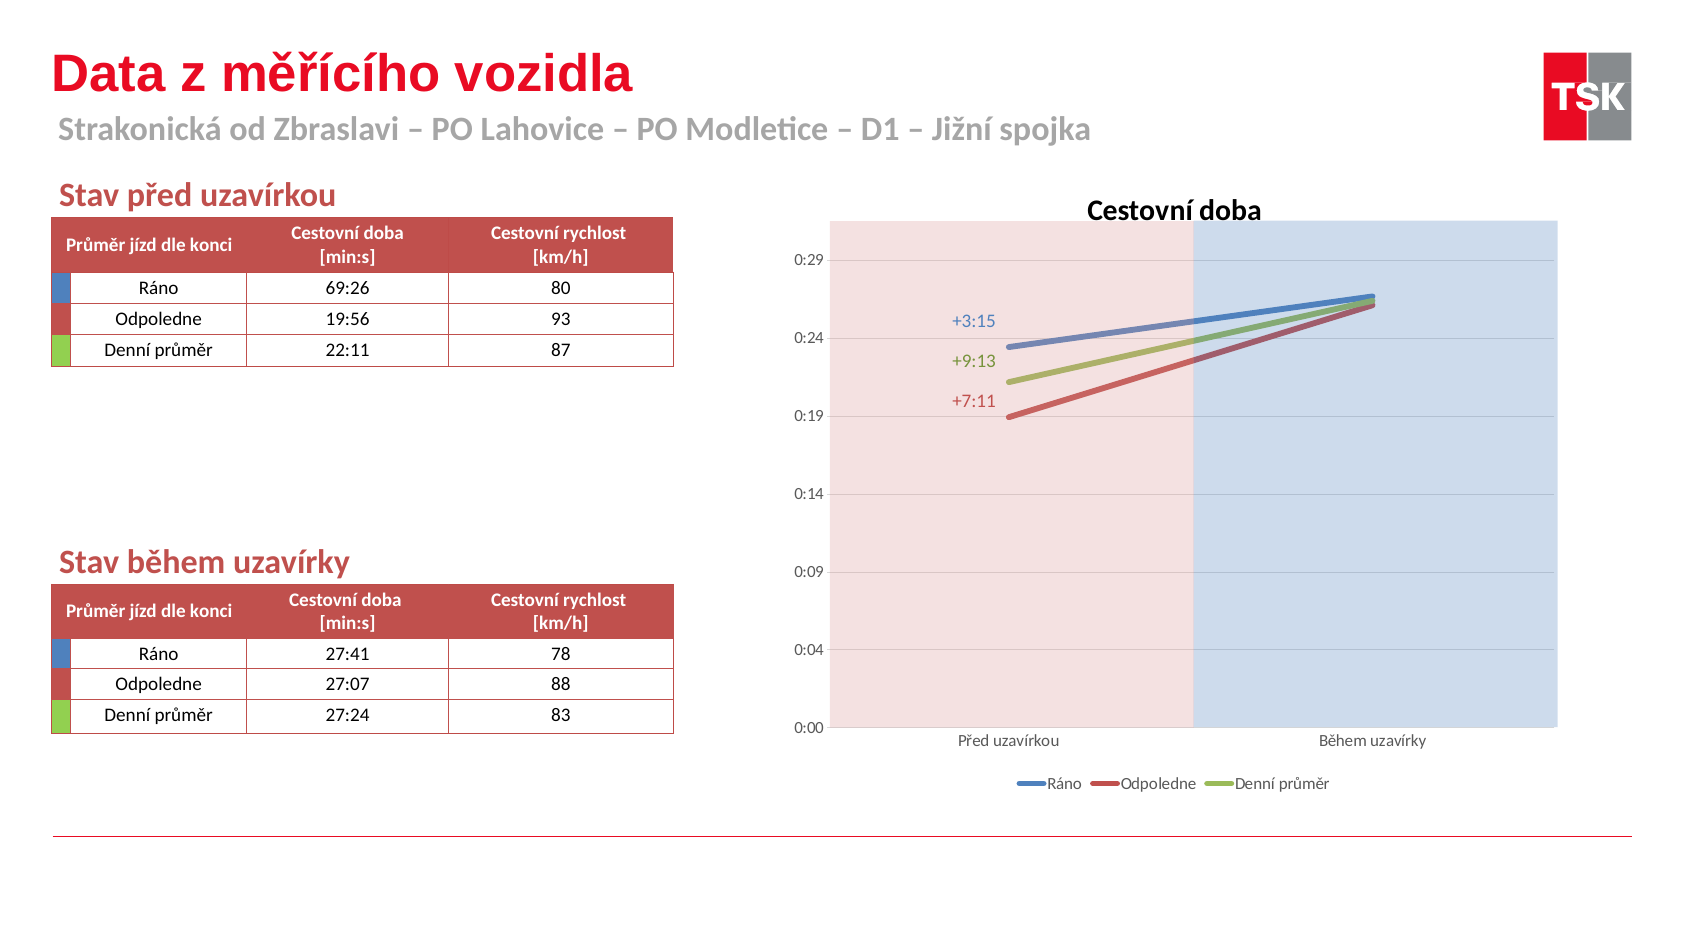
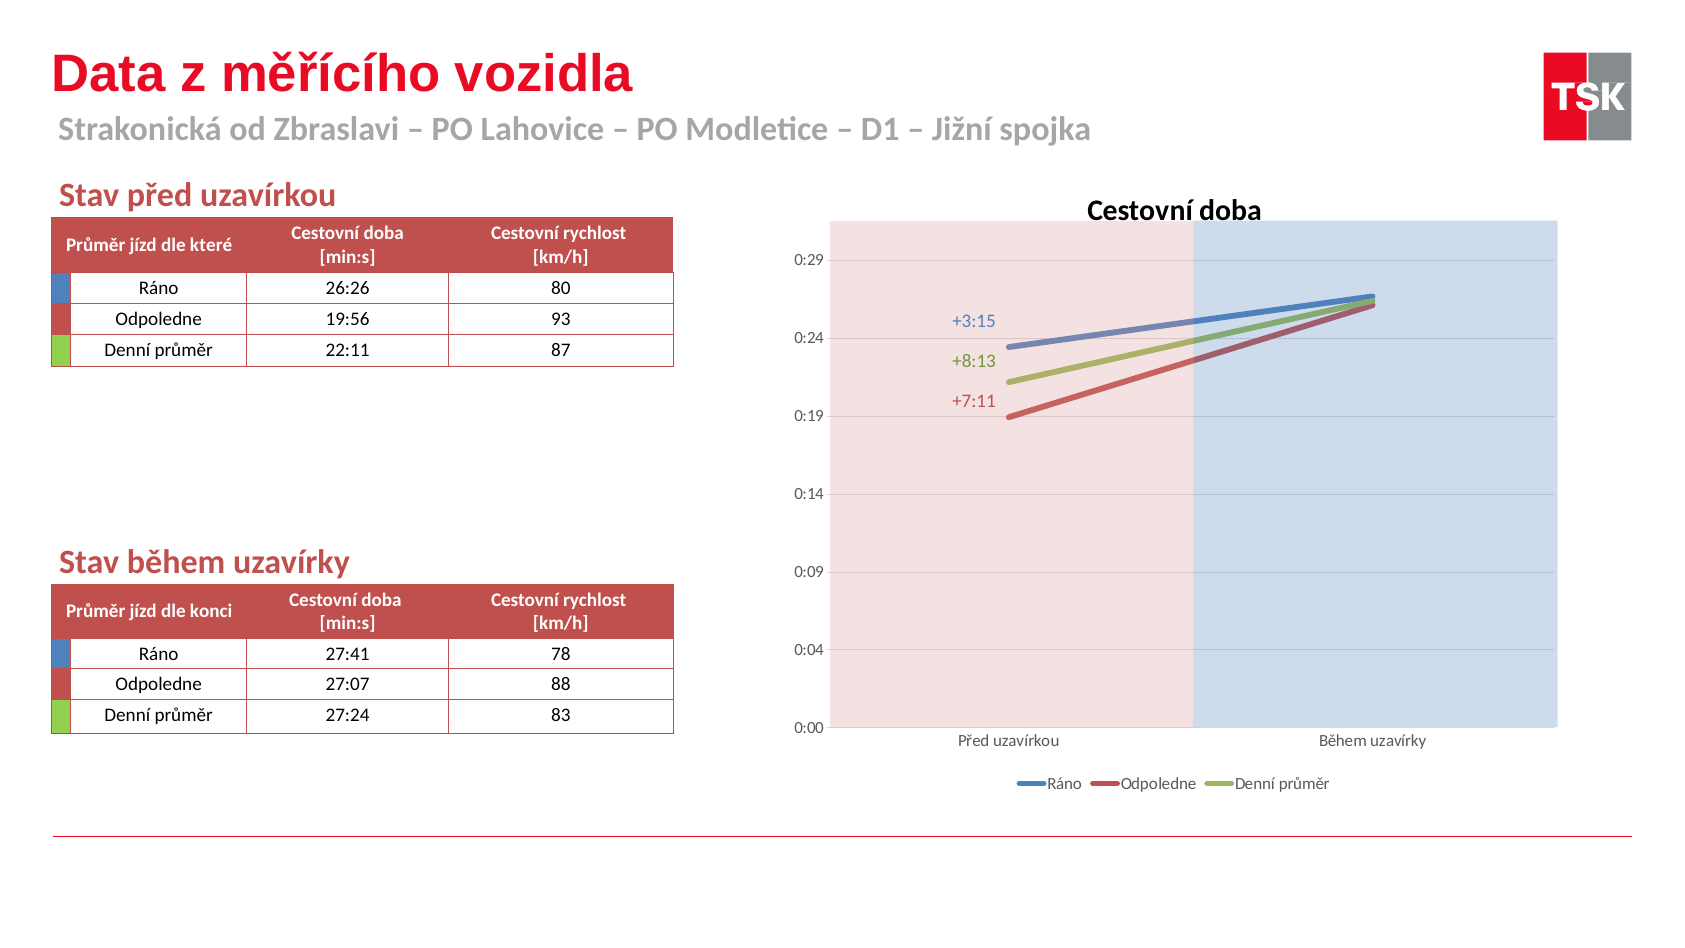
konci: konci -> které (211, 245)
69:26: 69:26 -> 26:26 (348, 288)
+9:13: +9:13 -> +8:13 (974, 361)
